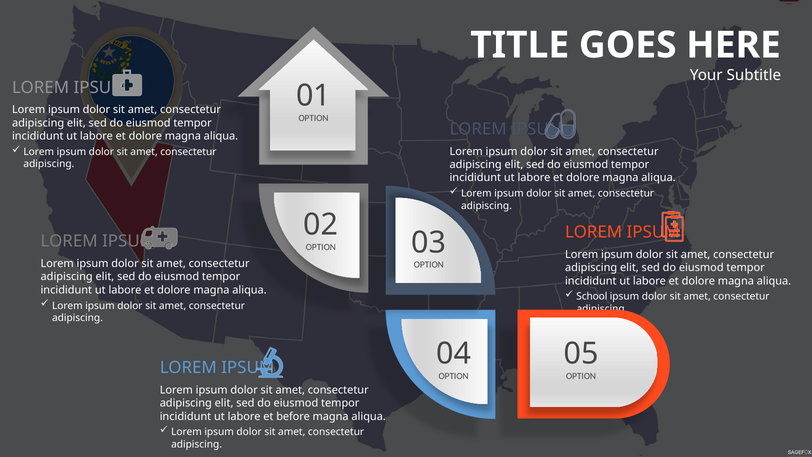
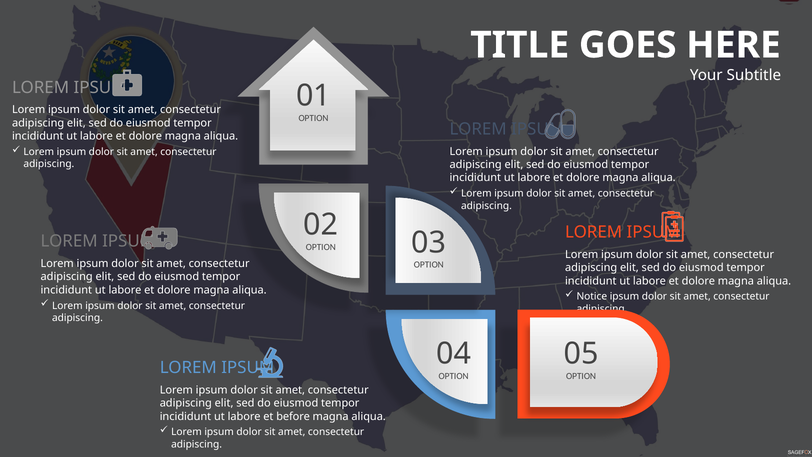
School: School -> Notice (592, 296)
